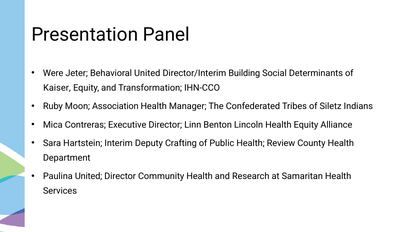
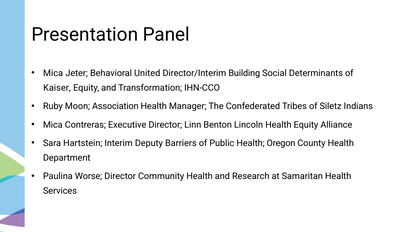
Were: Were -> Mica (53, 73)
Crafting: Crafting -> Barriers (181, 143)
Review: Review -> Oregon (281, 143)
Paulina United: United -> Worse (89, 176)
